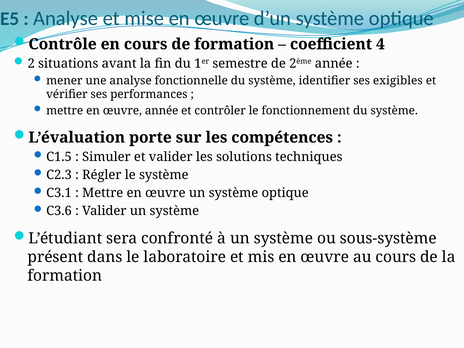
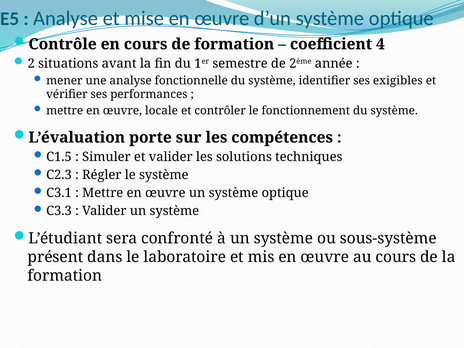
œuvre année: année -> locale (161, 111)
C3.6: C3.6 -> C3.3 (59, 211)
